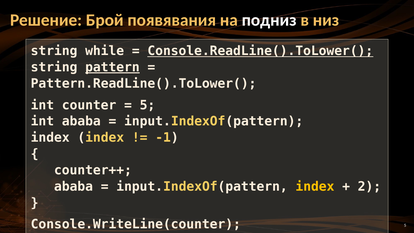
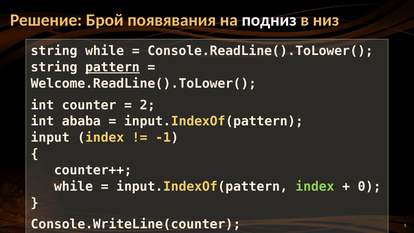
Console.ReadLine().ToLower( underline: present -> none (260, 51)
Pattern.ReadLine().ToLower(: Pattern.ReadLine().ToLower( -> Welcome.ReadLine().ToLower( (144, 84)
5: 5 -> 2 (147, 105)
index: index -> input (50, 138)
ababa: ababa -> while (74, 187)
index colour: yellow -> light green (315, 187)
2: 2 -> 0 (369, 187)
